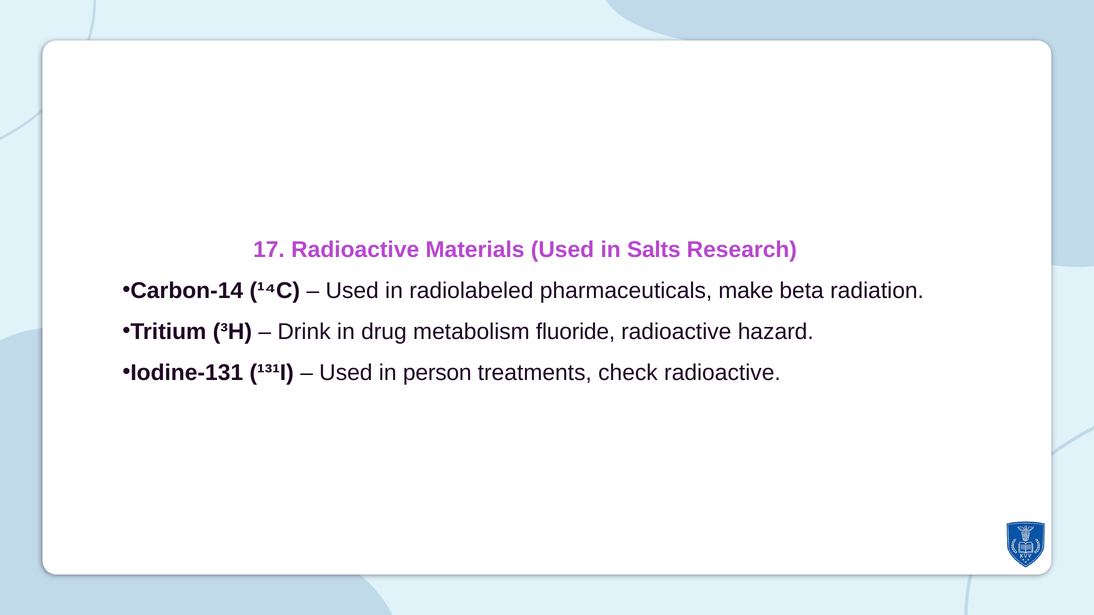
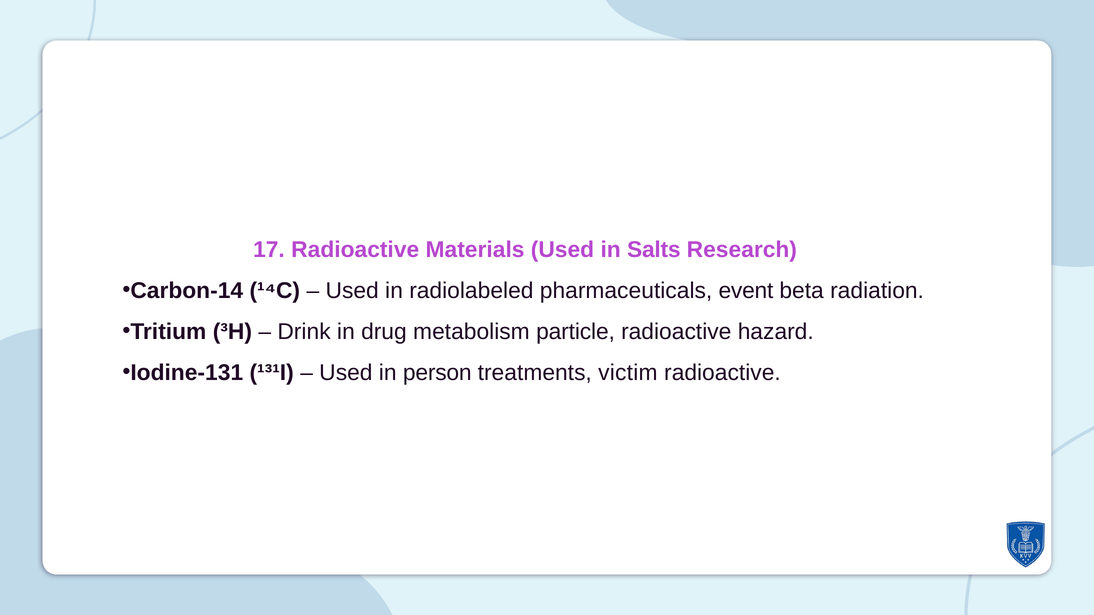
make: make -> event (746, 291)
fluoride: fluoride -> particle (576, 332)
check: check -> victim (628, 373)
